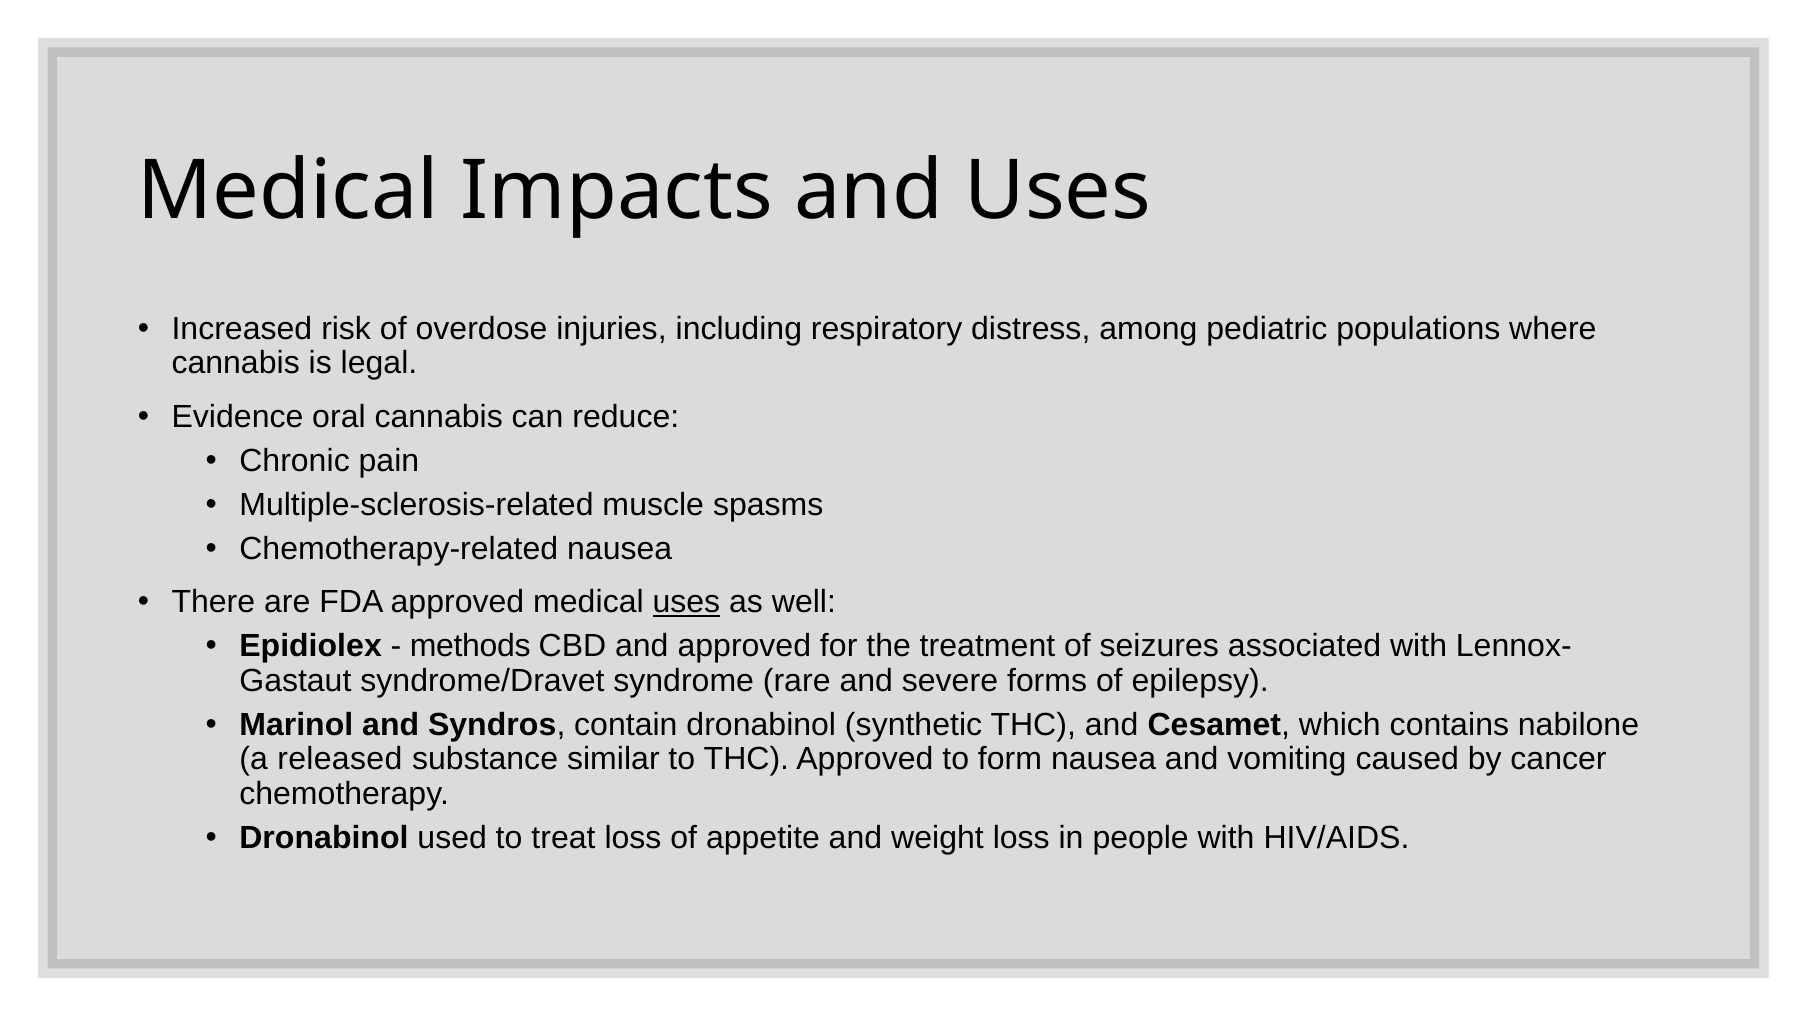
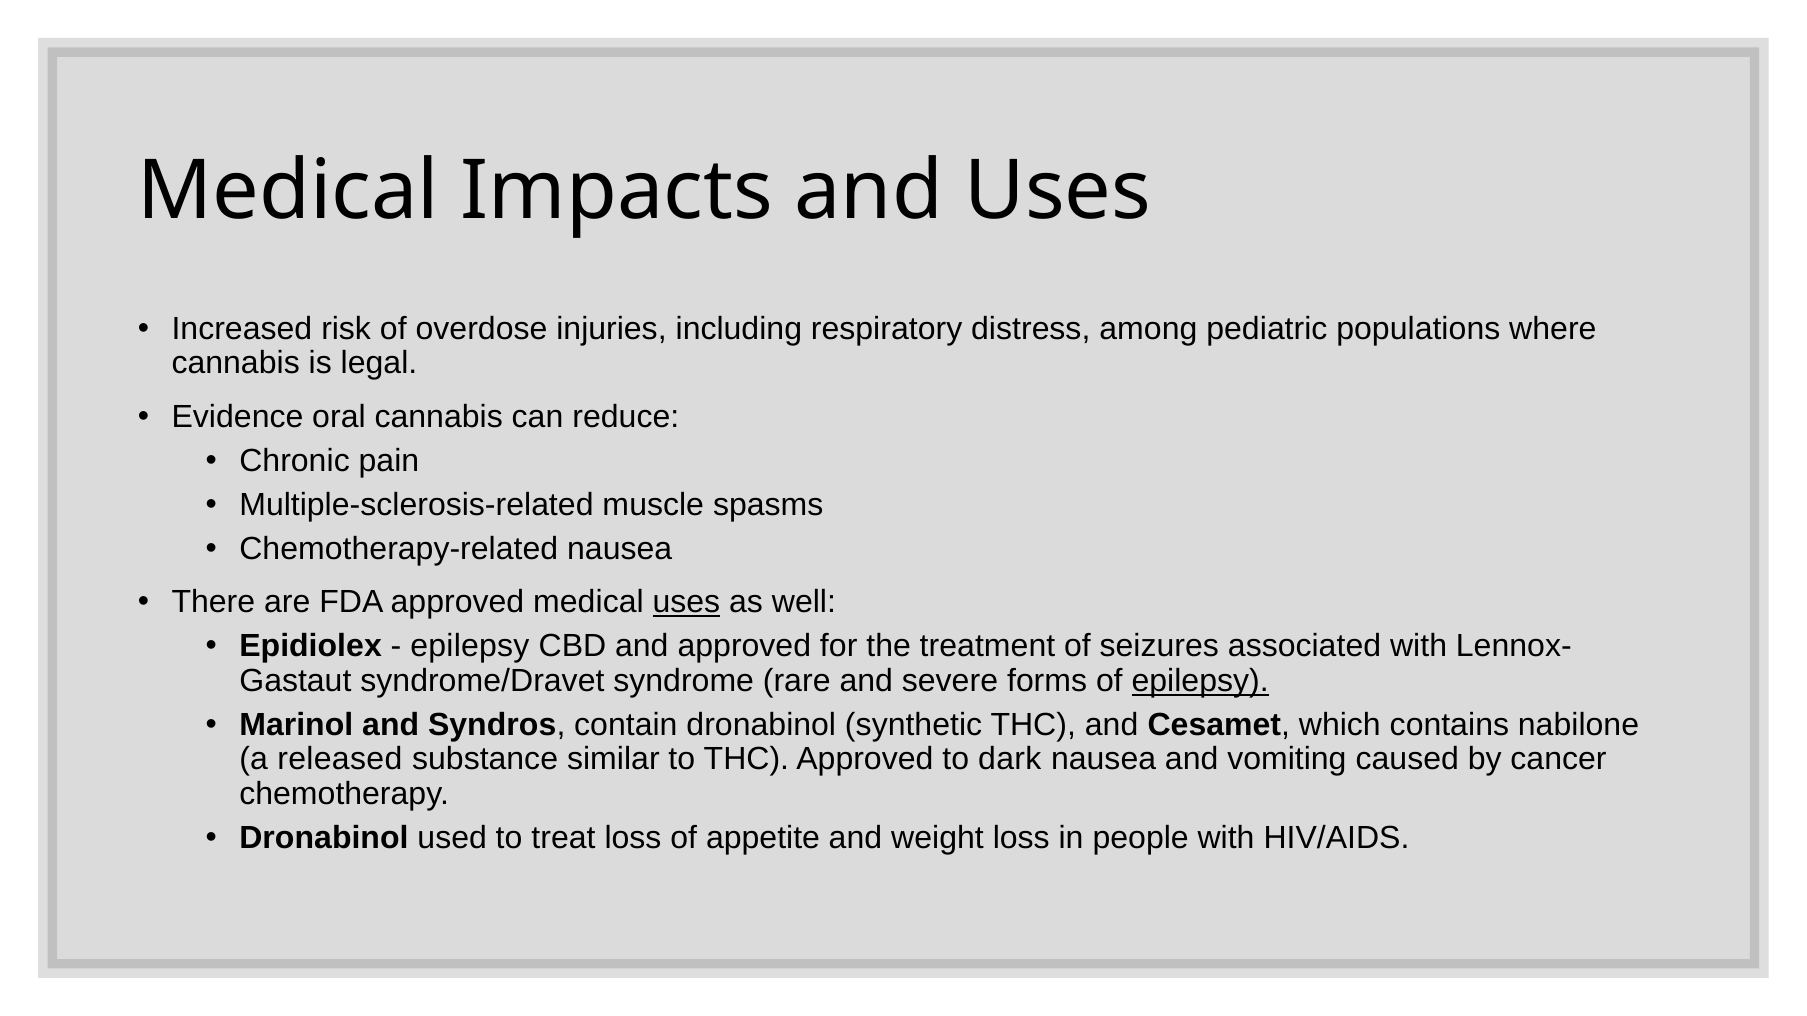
methods: methods -> epilepsy (470, 646)
epilepsy underline: none -> present (1200, 681)
form: form -> dark (1010, 760)
